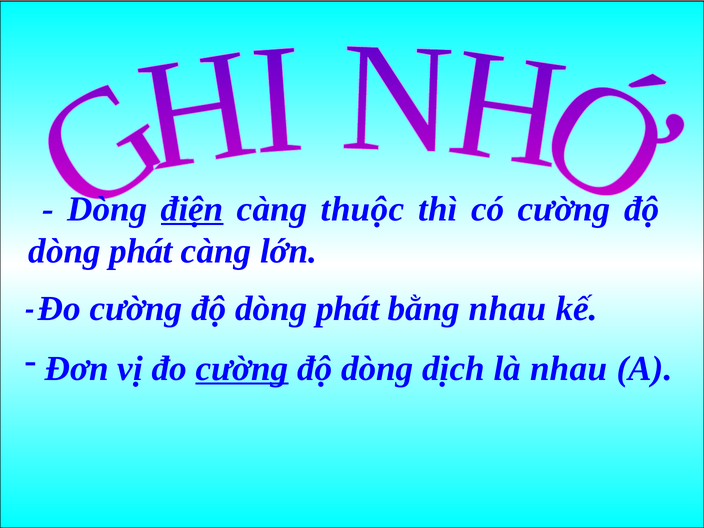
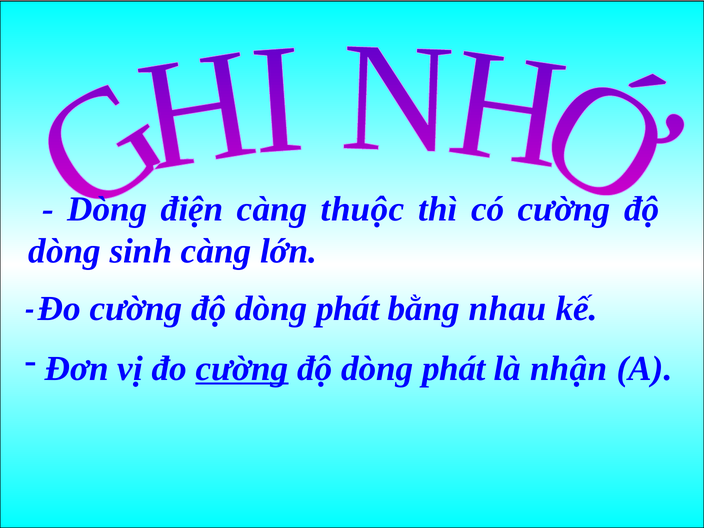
điện underline: present -> none (192, 209)
phát: phát -> sinh (141, 251)
dịch: dịch -> phát (454, 368)
là nhau: nhau -> nhận (569, 368)
